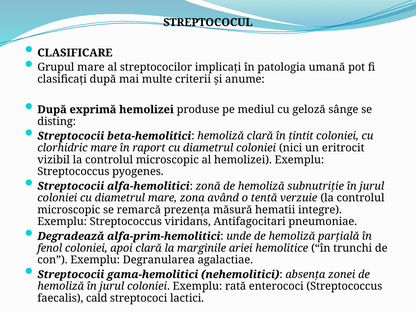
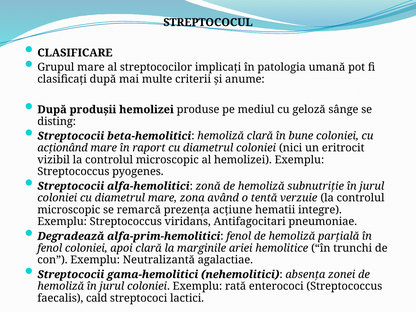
exprimă: exprimă -> produşii (93, 110)
ţintit: ţintit -> bune (301, 136)
clorhidric: clorhidric -> acţionând (63, 148)
măsură: măsură -> acţiune (233, 210)
alfa-prim-hemolitici unde: unde -> fenol (239, 236)
Degranularea: Degranularea -> Neutralizantă (159, 260)
